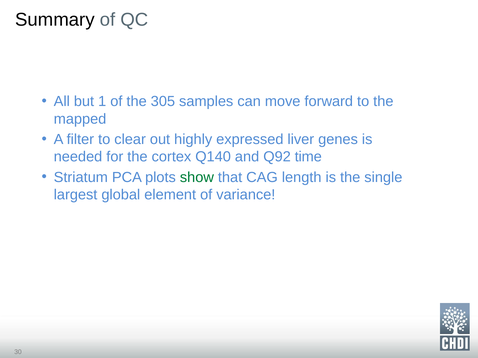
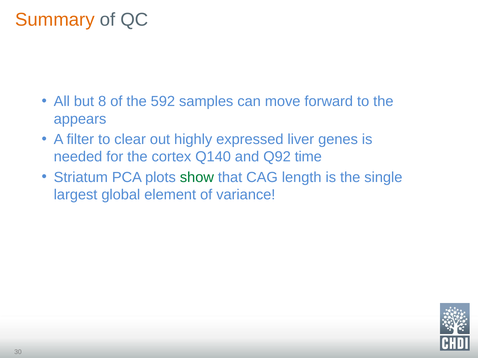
Summary colour: black -> orange (55, 20)
1: 1 -> 8 (102, 102)
305: 305 -> 592 (163, 102)
mapped: mapped -> appears (80, 119)
